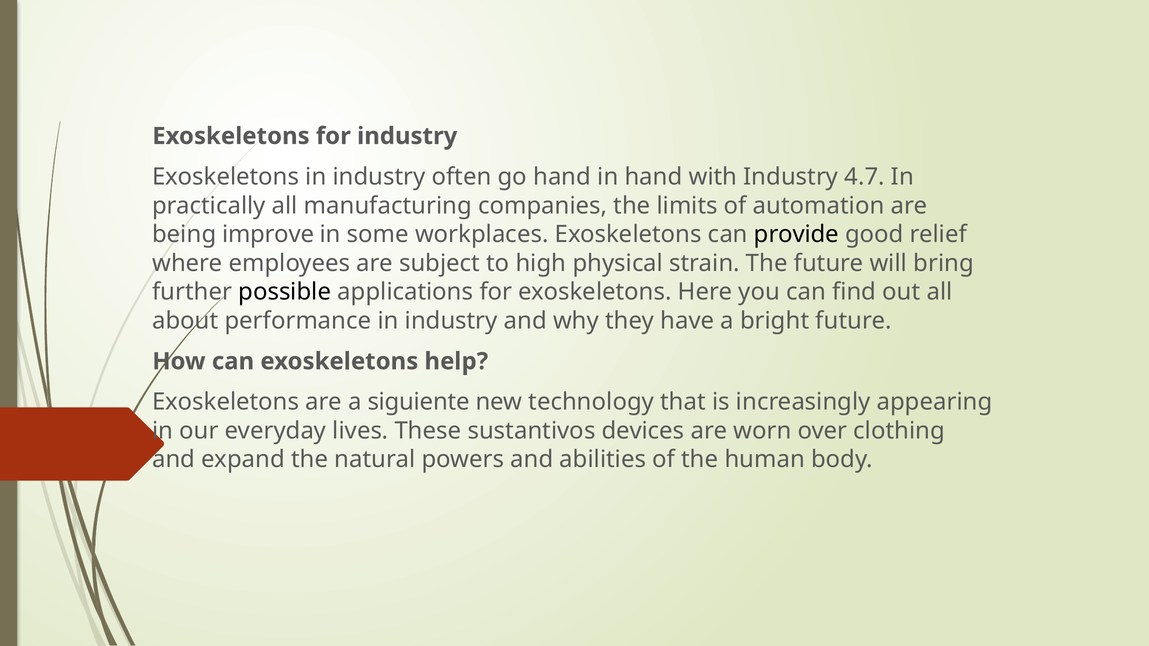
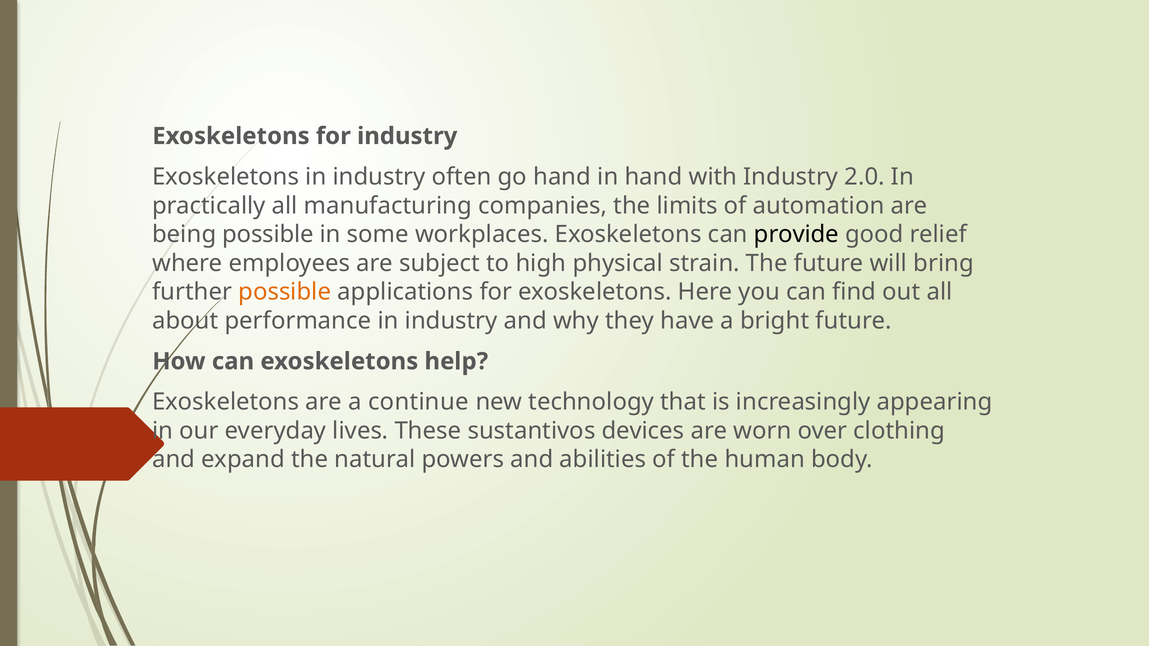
4.7: 4.7 -> 2.0 (865, 177)
being improve: improve -> possible (268, 234)
possible colour: black -> orange (285, 292)
siguiente: siguiente -> continue (418, 402)
